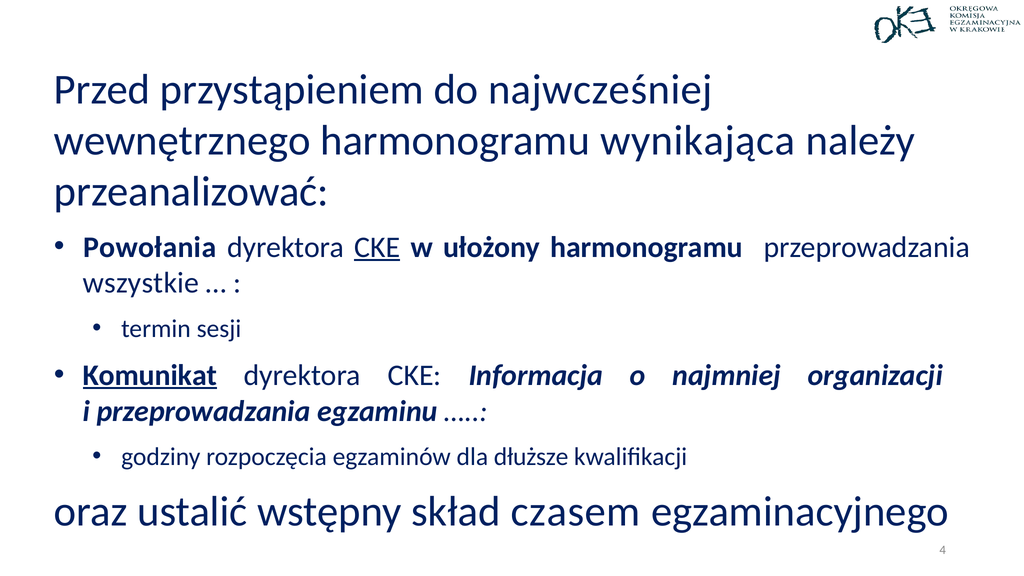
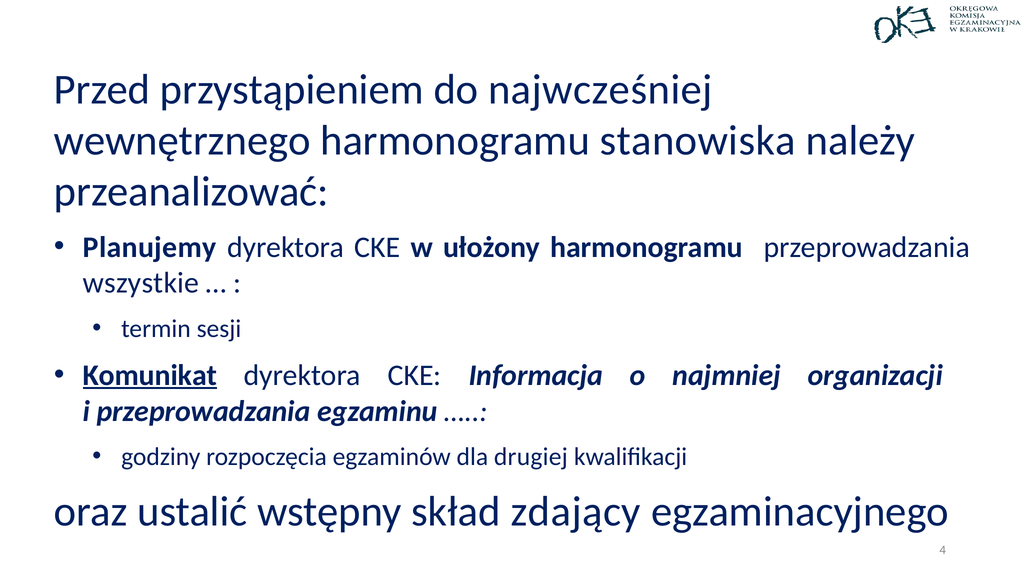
wynikająca: wynikająca -> stanowiska (698, 141)
Powołania: Powołania -> Planujemy (150, 247)
CKE underline: present -> none (377, 247)
dłuższe: dłuższe -> drugiej (531, 457)
czasem: czasem -> zdający (576, 512)
